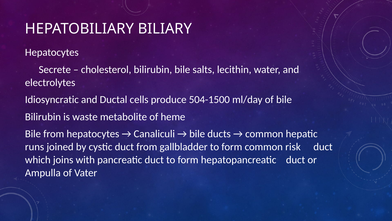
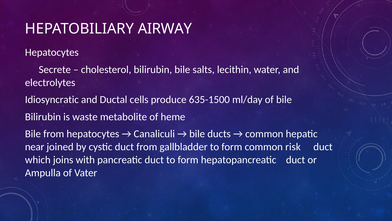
BILIARY: BILIARY -> AIRWAY (165, 29)
504-1500: 504-1500 -> 635-1500 (209, 99)
runs: runs -> near (35, 147)
